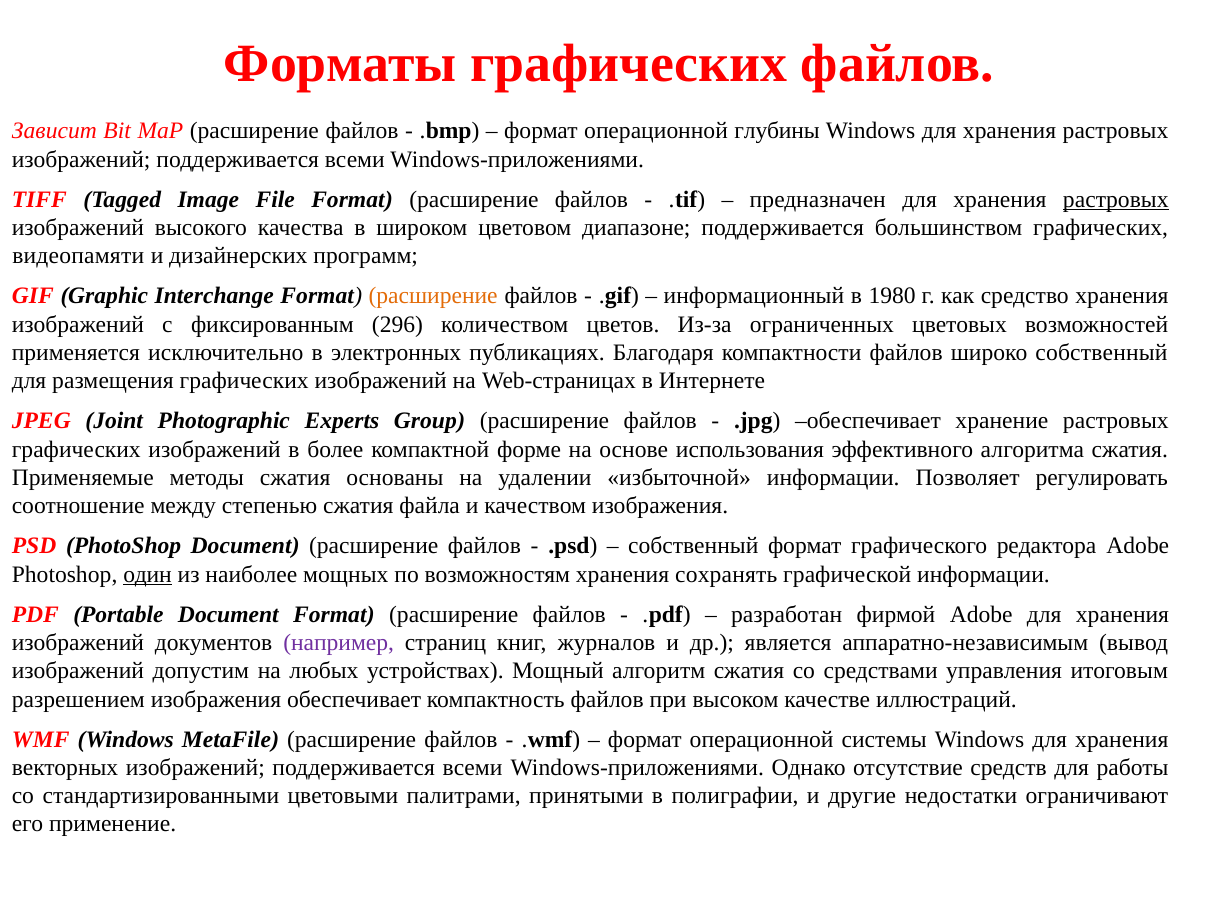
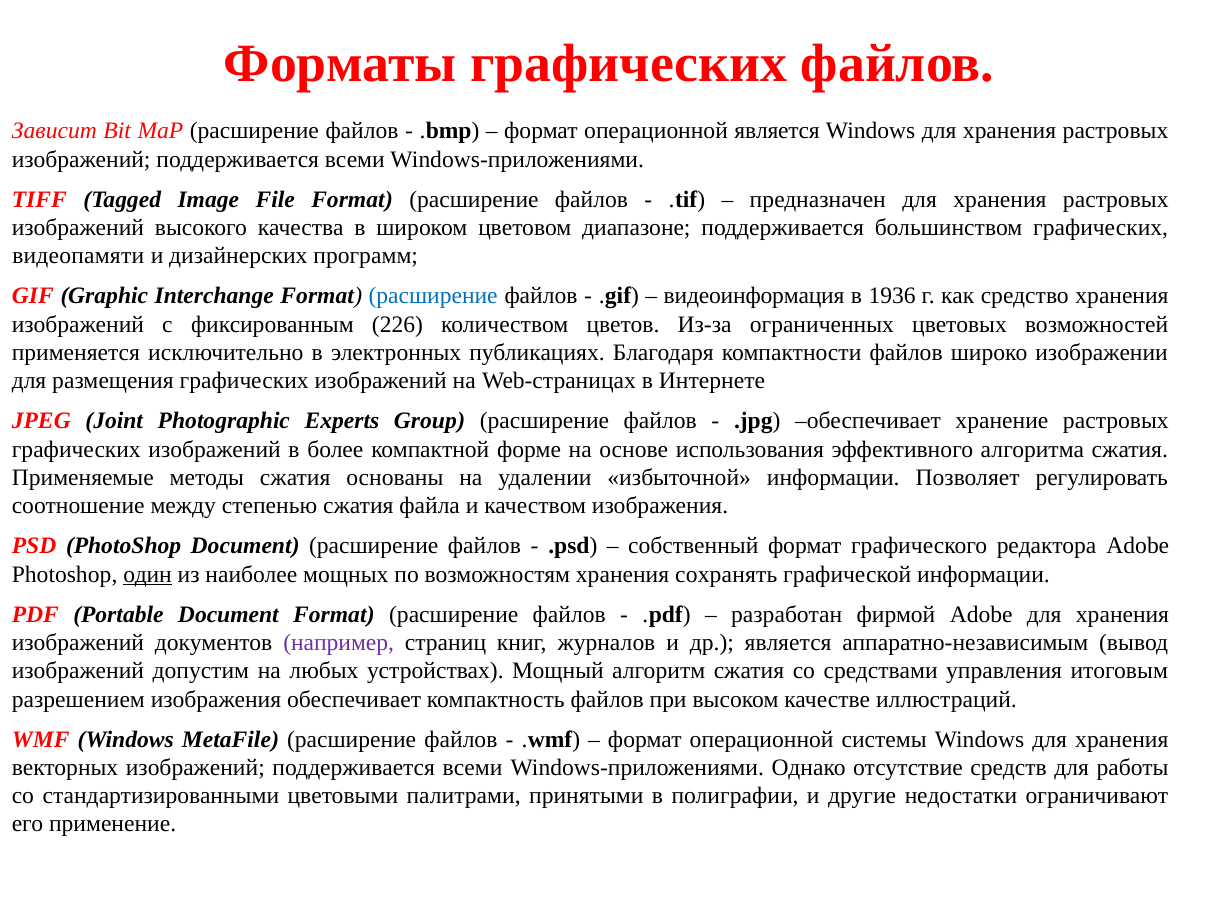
операционной глубины: глубины -> является (777, 131)
растровых underline: present -> none (1116, 199)
расширение colour: orange -> blue (433, 296)
информационный: информационный -> видеоинформация (754, 296)
1980: 1980 -> 1936 (892, 296)
296: 296 -> 226 (397, 324)
широко собственный: собственный -> изображении (1102, 352)
